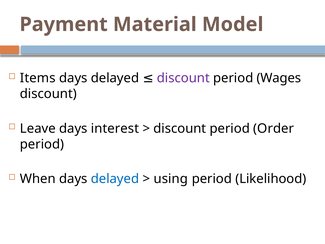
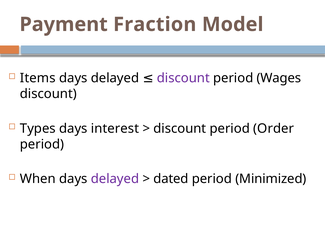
Material: Material -> Fraction (155, 24)
Leave: Leave -> Types (38, 128)
delayed colour: blue -> purple (115, 179)
using: using -> dated (171, 179)
Likelihood: Likelihood -> Minimized (271, 179)
